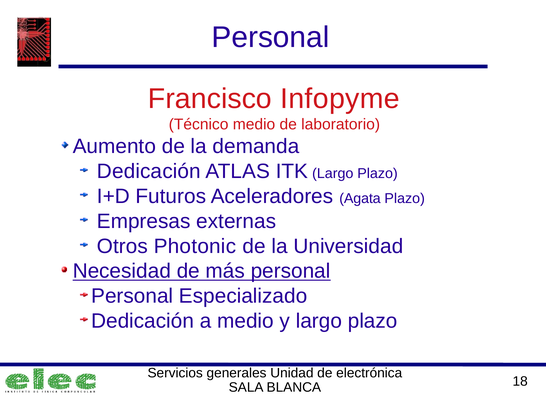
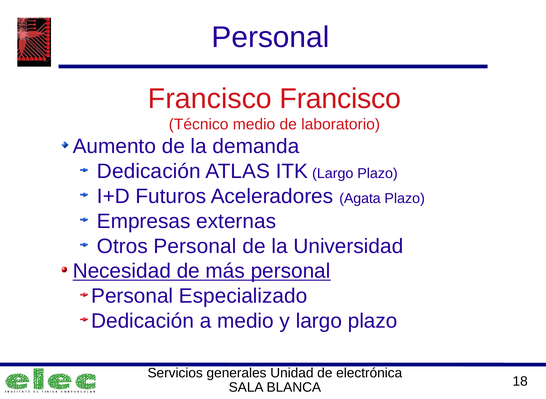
Francisco Infopyme: Infopyme -> Francisco (340, 99)
Otros Photonic: Photonic -> Personal (195, 246)
